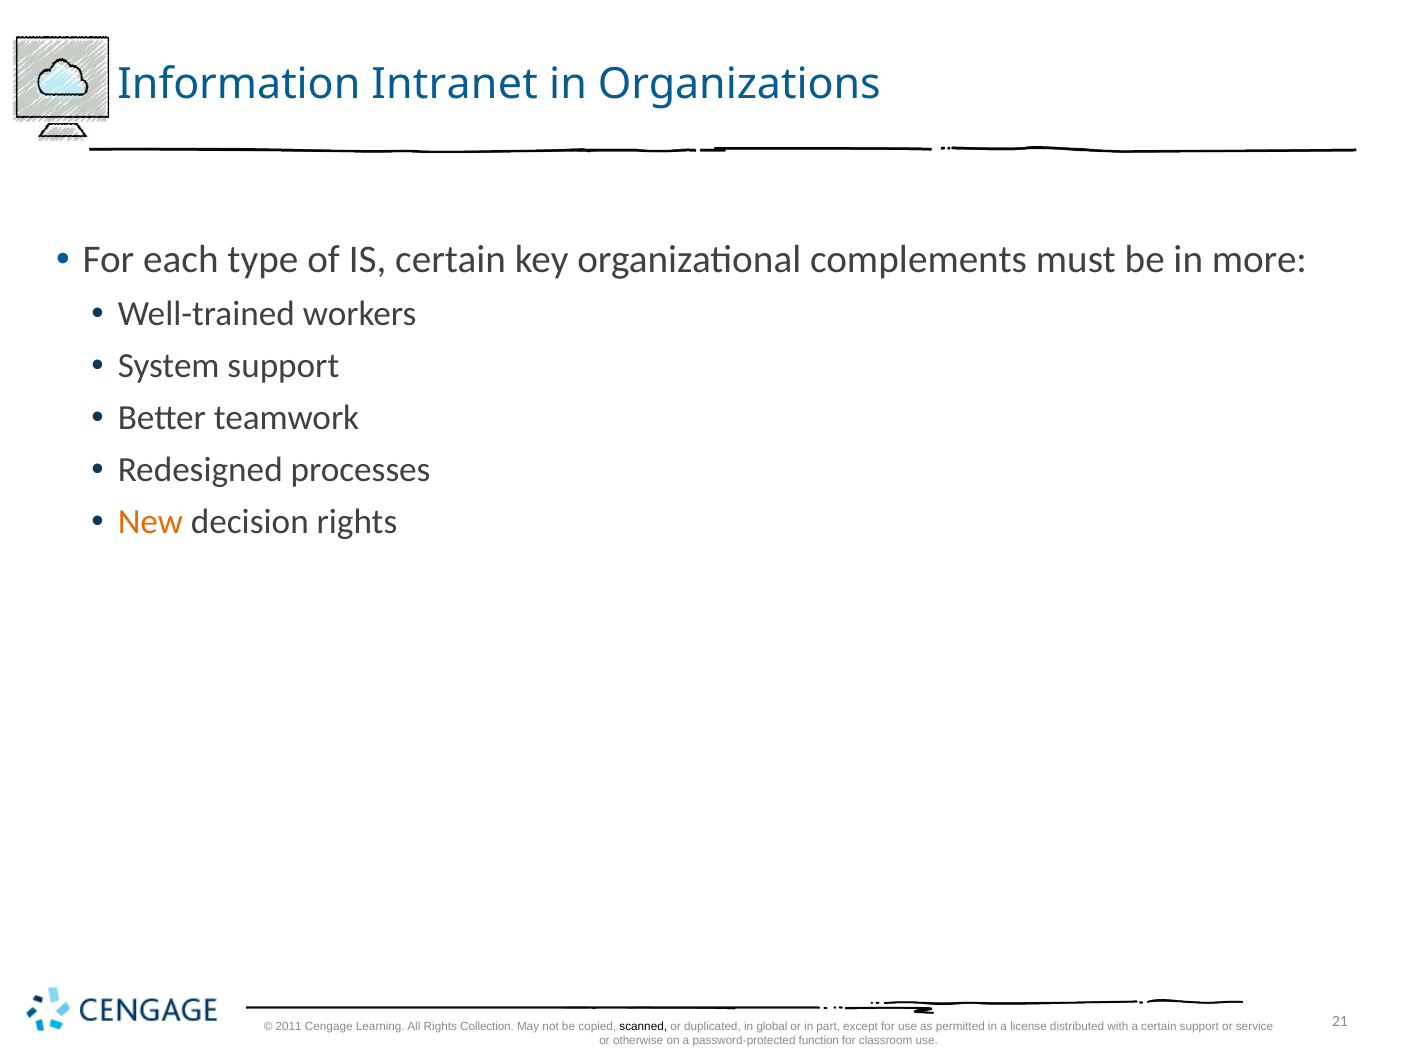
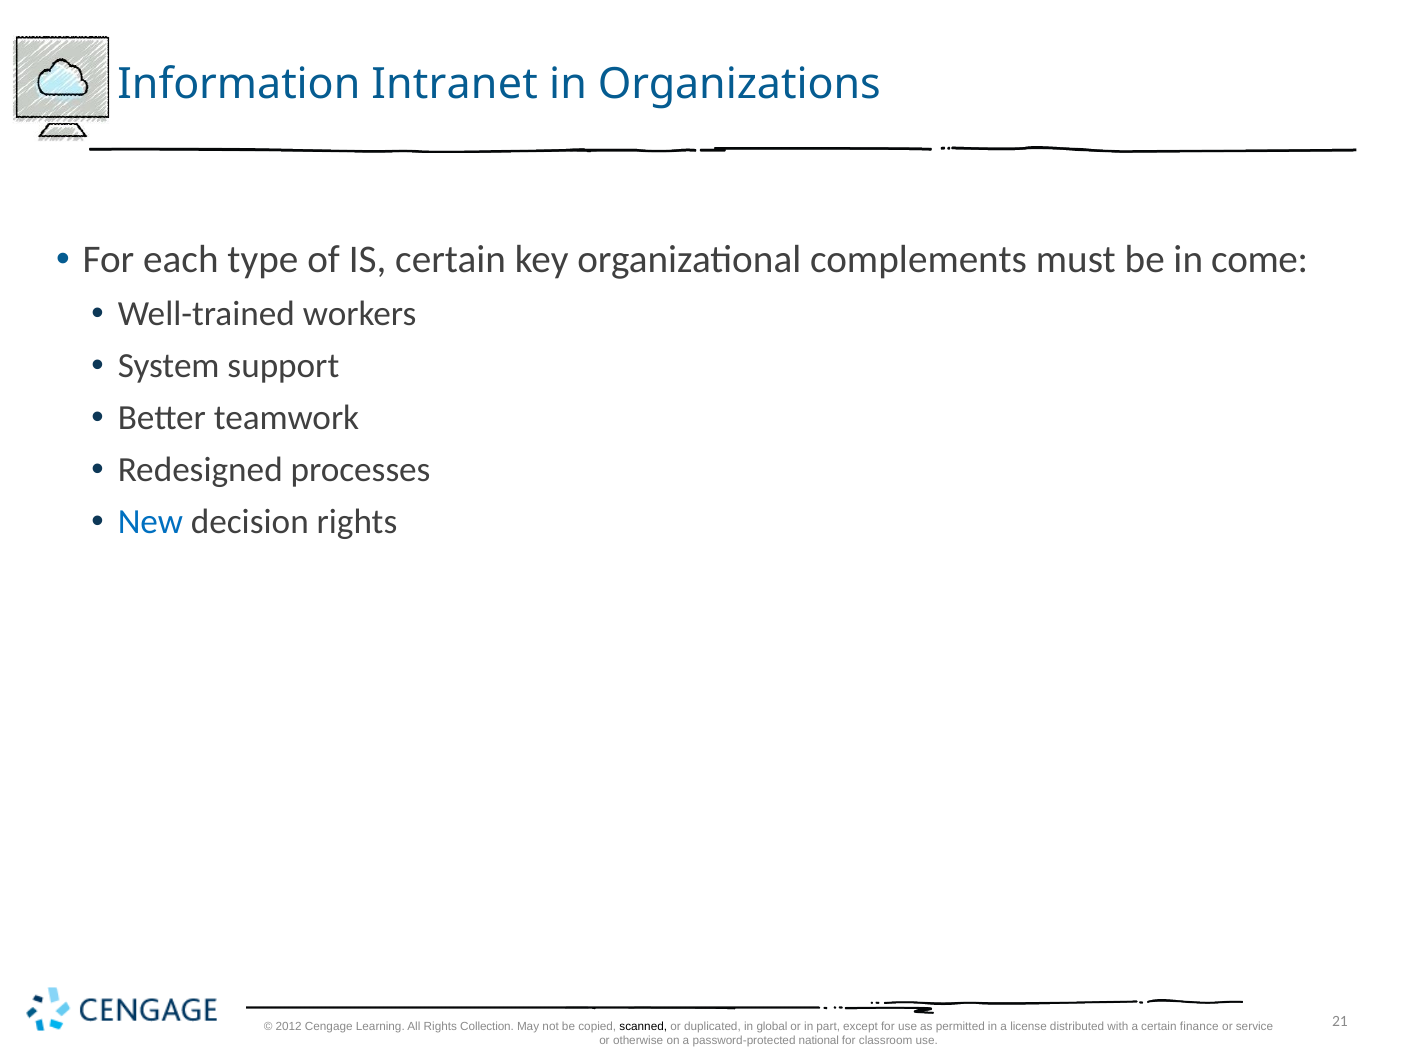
more: more -> come (1260, 260)
New colour: orange -> blue (150, 522)
2011: 2011 -> 2012 (289, 1026)
certain support: support -> finance (1199, 1026)
function: function -> national (819, 1040)
